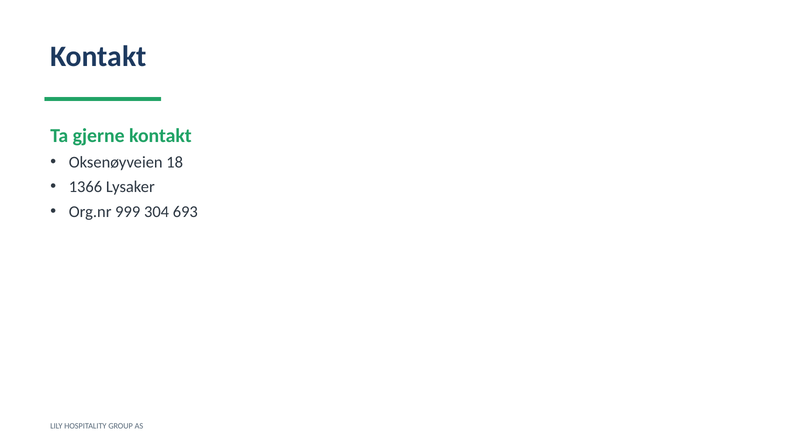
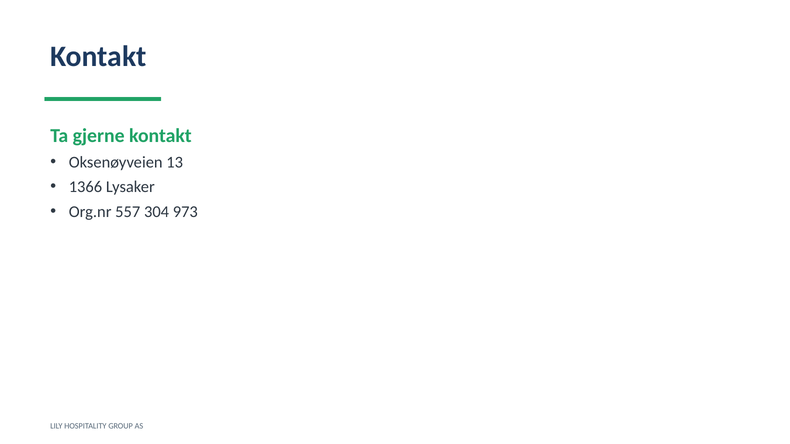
18: 18 -> 13 (175, 162)
999: 999 -> 557 (128, 212)
693: 693 -> 973 (185, 212)
